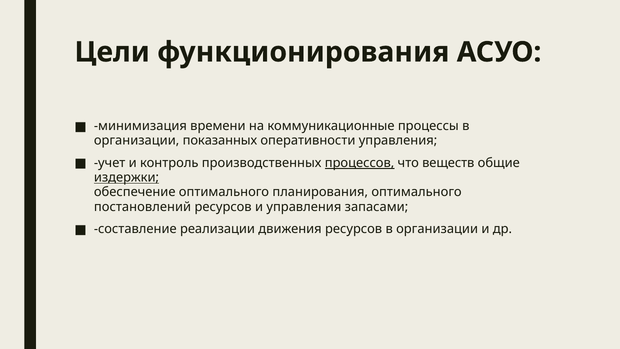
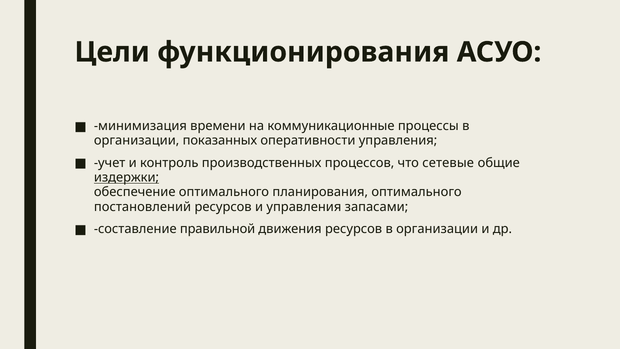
процессов underline: present -> none (360, 163)
веществ: веществ -> сетевые (448, 163)
реализации: реализации -> правильной (218, 229)
